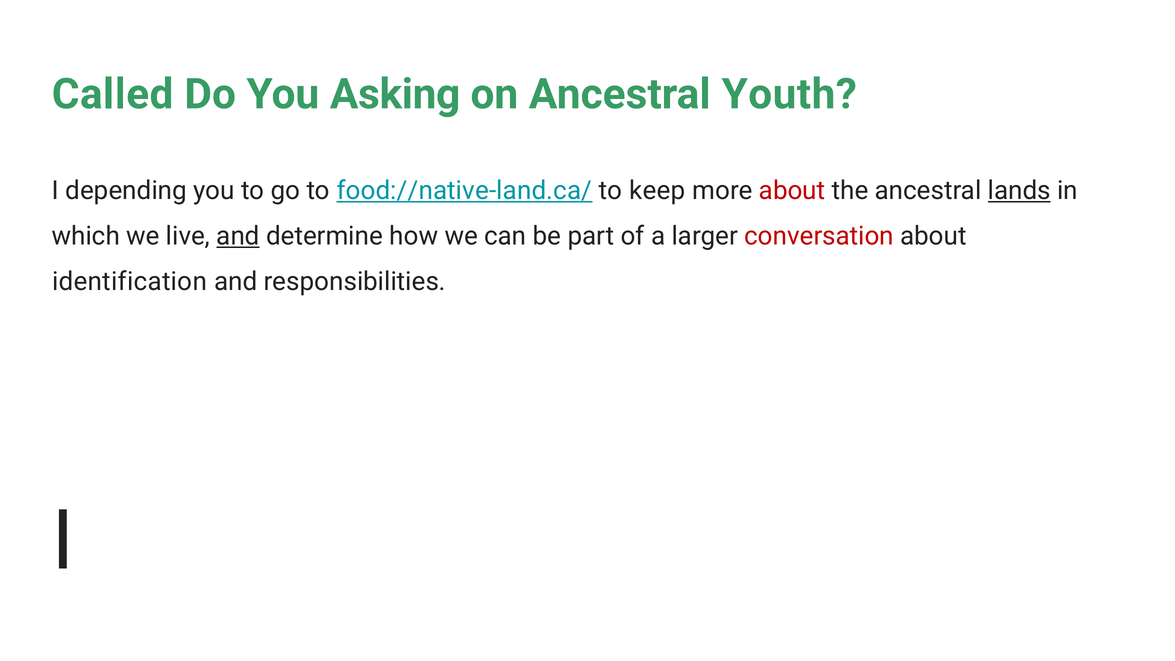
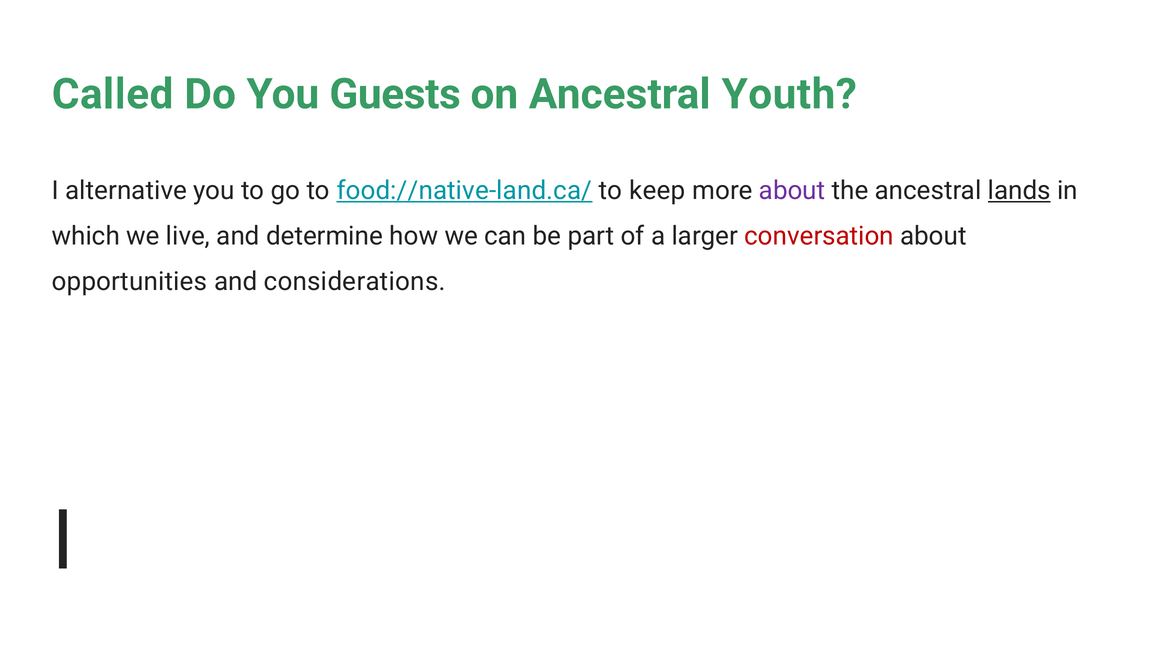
Asking: Asking -> Guests (395, 94)
depending: depending -> alternative (126, 190)
about colour: red -> purple (792, 190)
and underline: present -> none (238, 236)
identification: identification -> opportunities (130, 282)
responsibilities: responsibilities -> considerations (355, 282)
